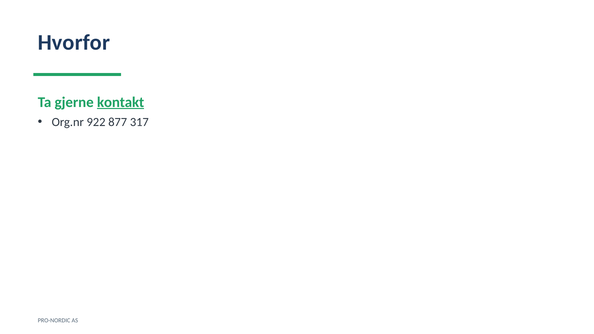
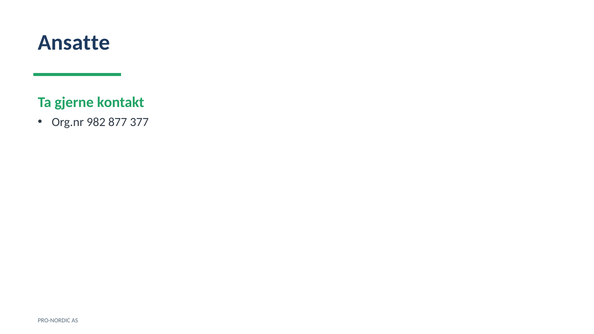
Hvorfor: Hvorfor -> Ansatte (74, 42)
kontakt underline: present -> none (121, 102)
922: 922 -> 982 (96, 122)
317: 317 -> 377 (139, 122)
